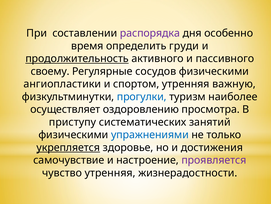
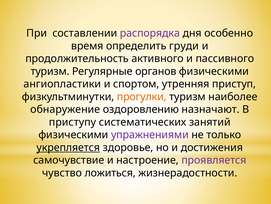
продолжительность underline: present -> none (77, 58)
своему: своему -> туризм (50, 71)
сосудов: сосудов -> органов (156, 71)
важную: важную -> приступ (234, 84)
прогулки colour: blue -> orange (142, 96)
осуществляет: осуществляет -> обнаружение (65, 109)
просмотра: просмотра -> назначают (211, 109)
упражнениями colour: blue -> purple (150, 134)
чувство утренняя: утренняя -> ложиться (110, 172)
